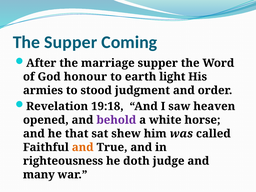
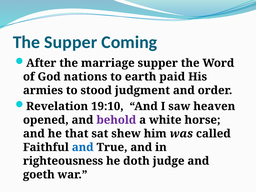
honour: honour -> nations (85, 77)
light: light -> paid (172, 77)
19:18: 19:18 -> 19:10 (107, 106)
and colour: orange -> blue (83, 147)
many: many -> goeth (39, 175)
